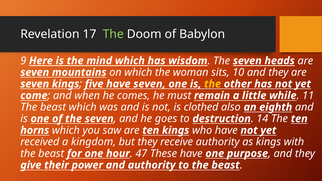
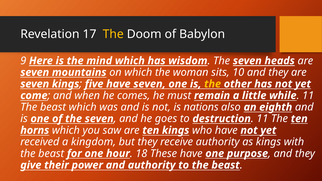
The colour: light green -> yellow (113, 34)
clothed: clothed -> nations (201, 107)
14: 14 -> 11 (262, 119)
47: 47 -> 18 (141, 154)
